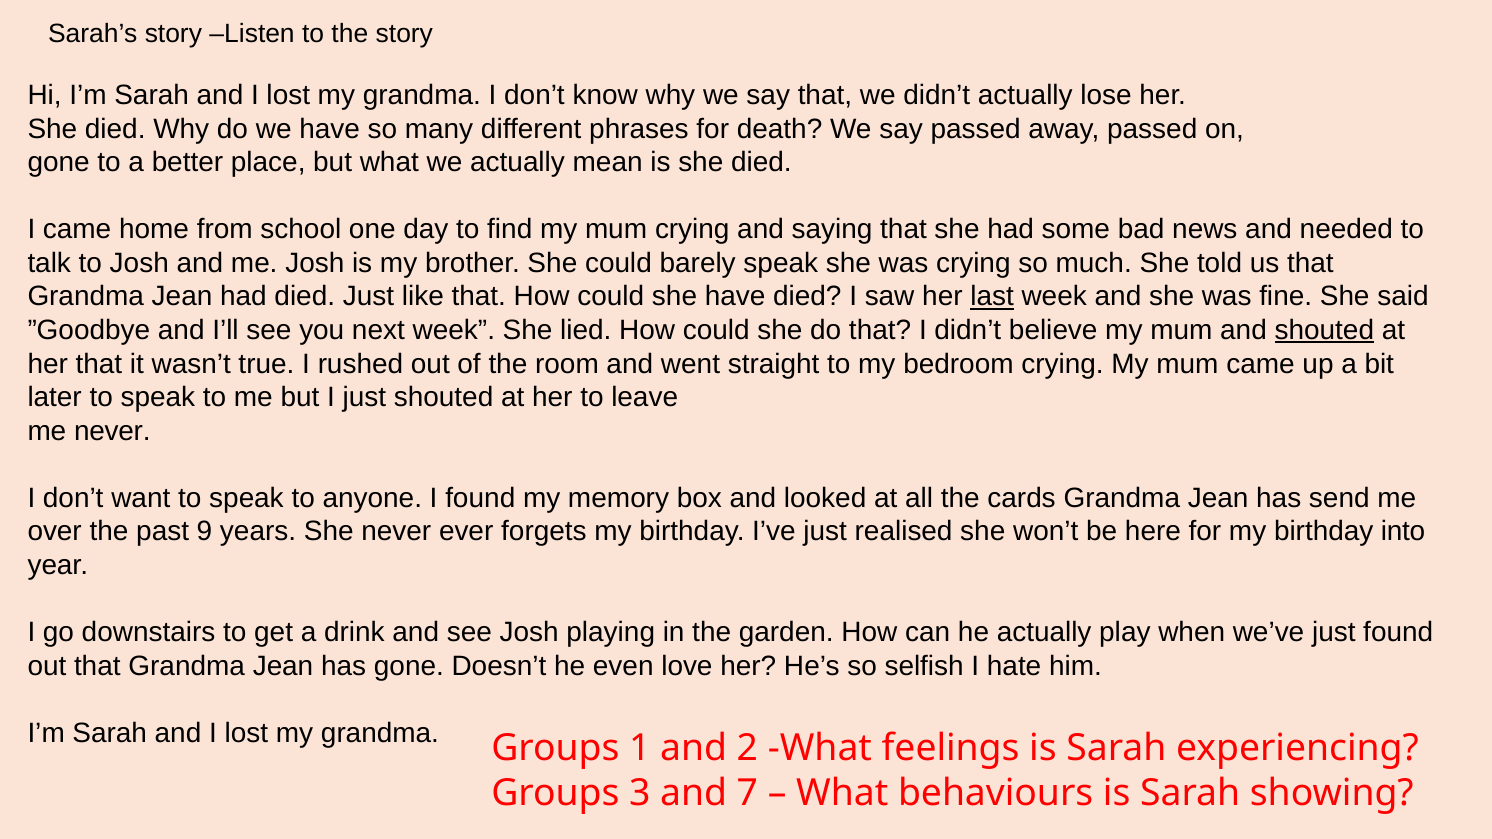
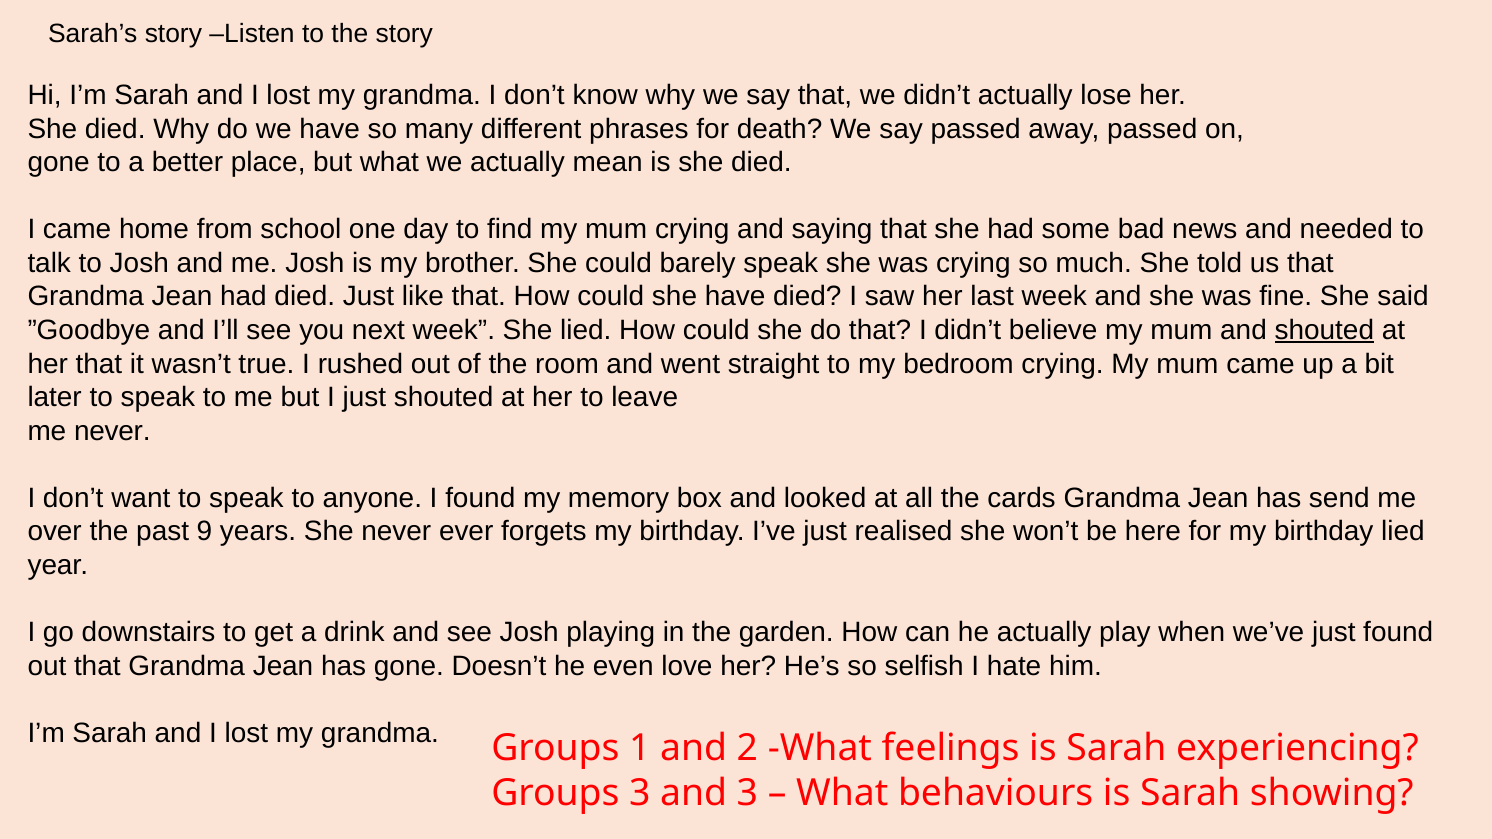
last underline: present -> none (992, 297)
birthday into: into -> lied (1403, 532)
and 7: 7 -> 3 (747, 793)
